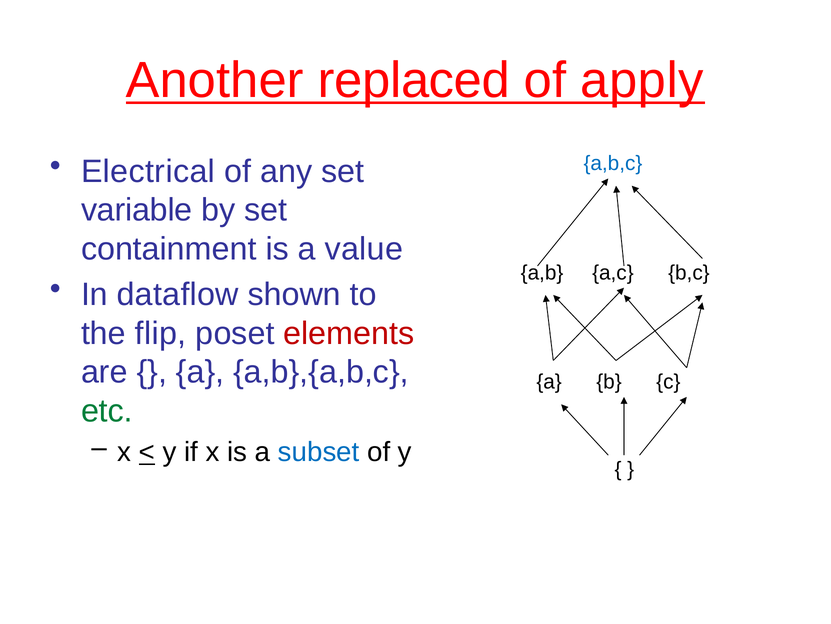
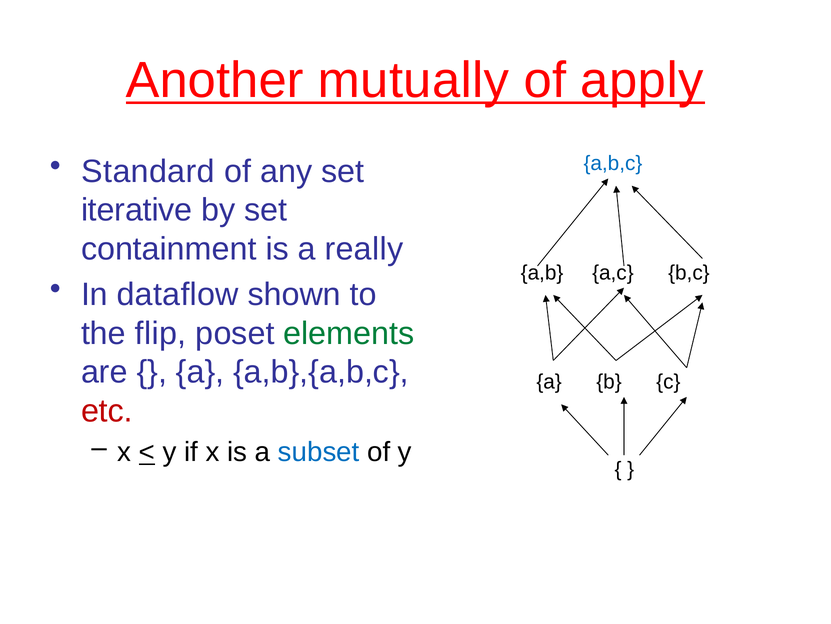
replaced: replaced -> mutually (414, 80)
Electrical: Electrical -> Standard (148, 171)
variable: variable -> iterative (137, 210)
value: value -> really (364, 249)
elements colour: red -> green (349, 333)
etc colour: green -> red (107, 411)
